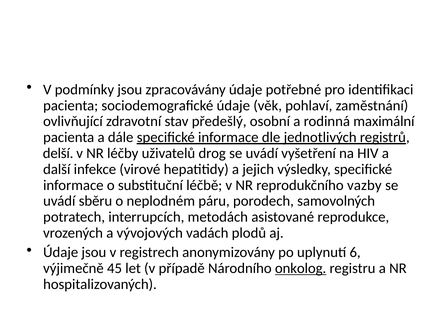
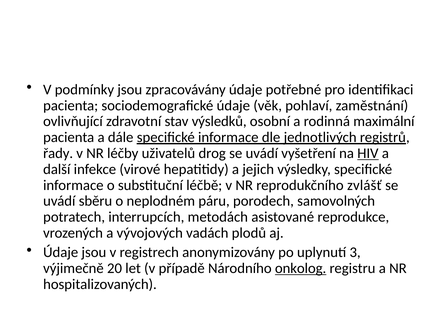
předešlý: předešlý -> výsledků (219, 121)
delší: delší -> řady (58, 153)
HIV underline: none -> present (368, 153)
vazby: vazby -> zvlášť (364, 185)
6: 6 -> 3 (355, 252)
45: 45 -> 20 (115, 268)
